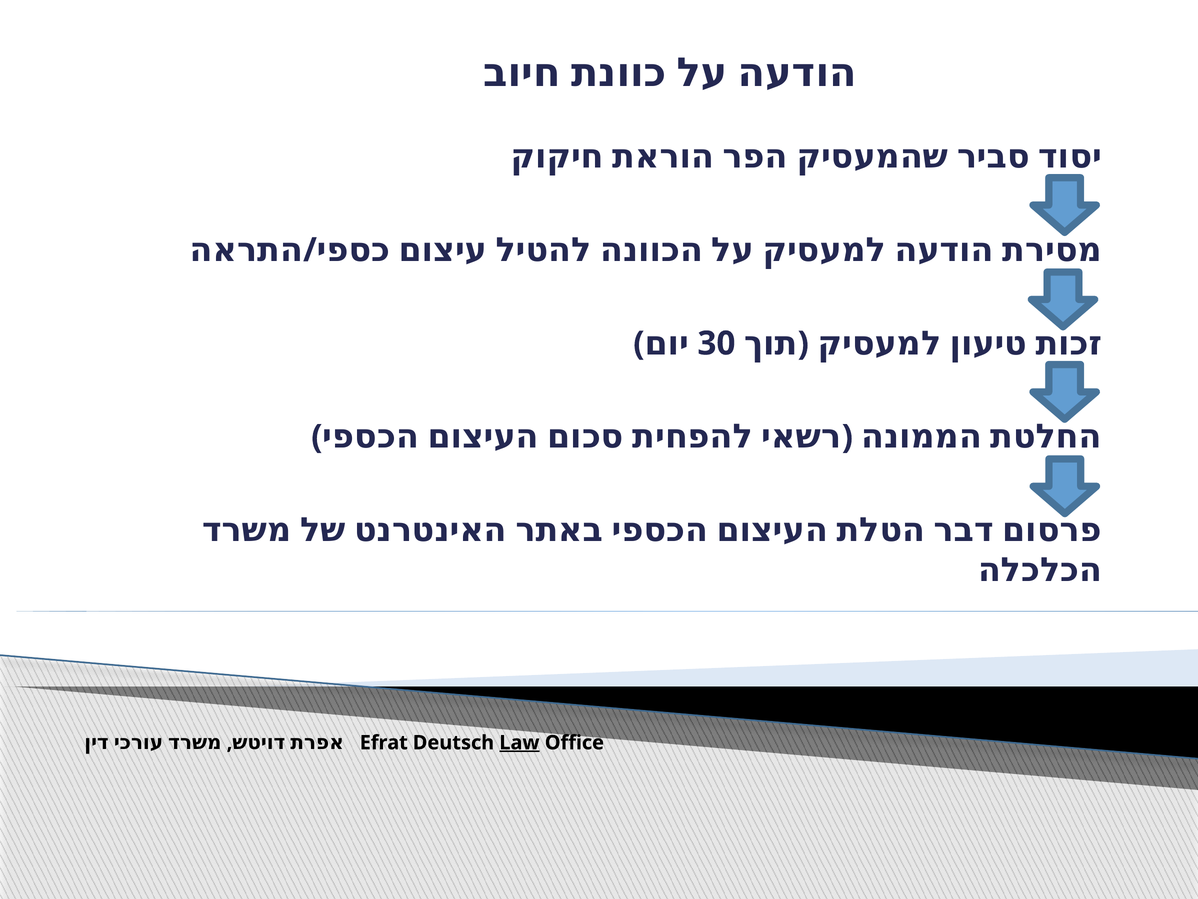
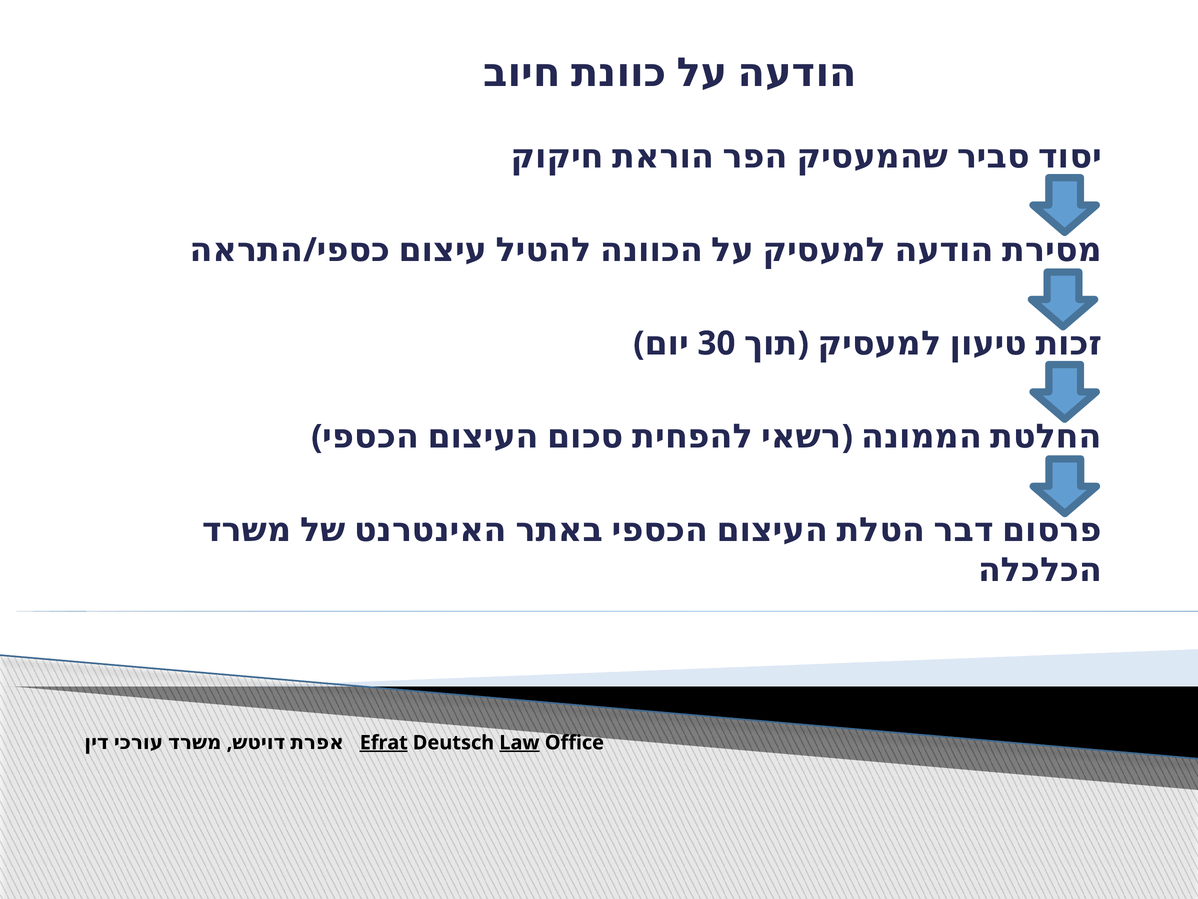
Efrat underline: none -> present (384, 742)
